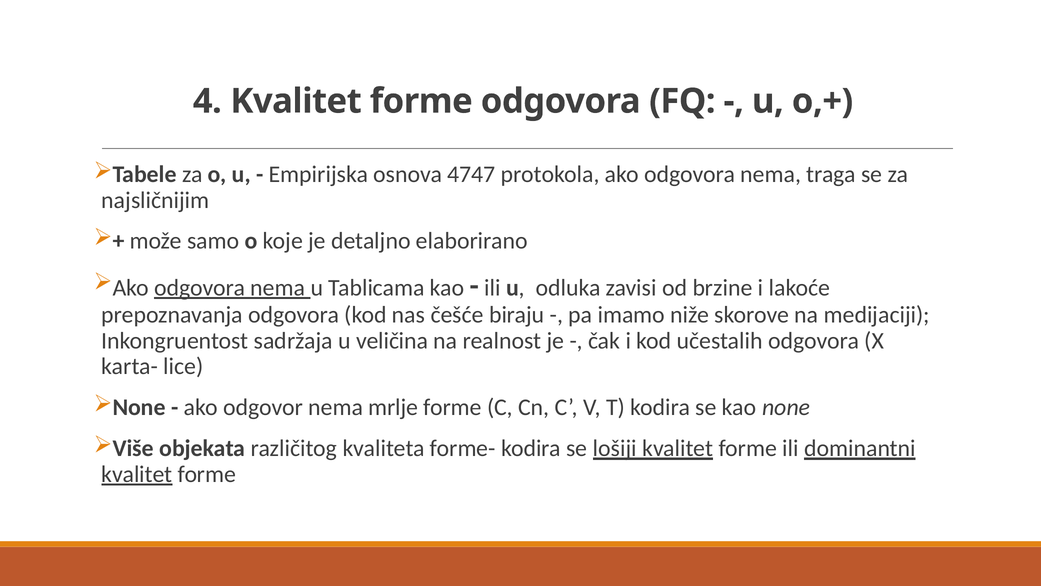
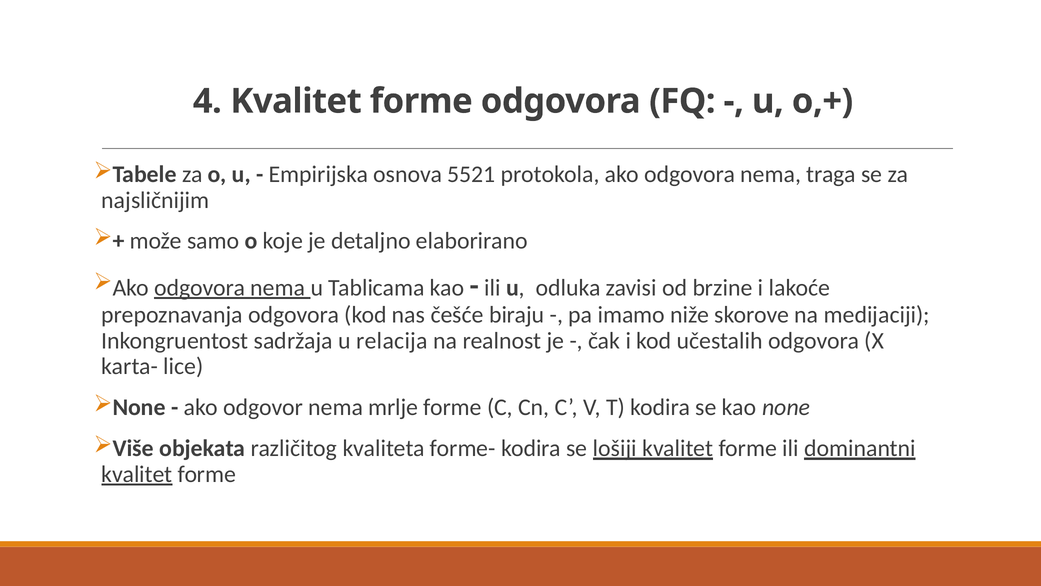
4747: 4747 -> 5521 (471, 174)
veličina: veličina -> relacija (392, 340)
